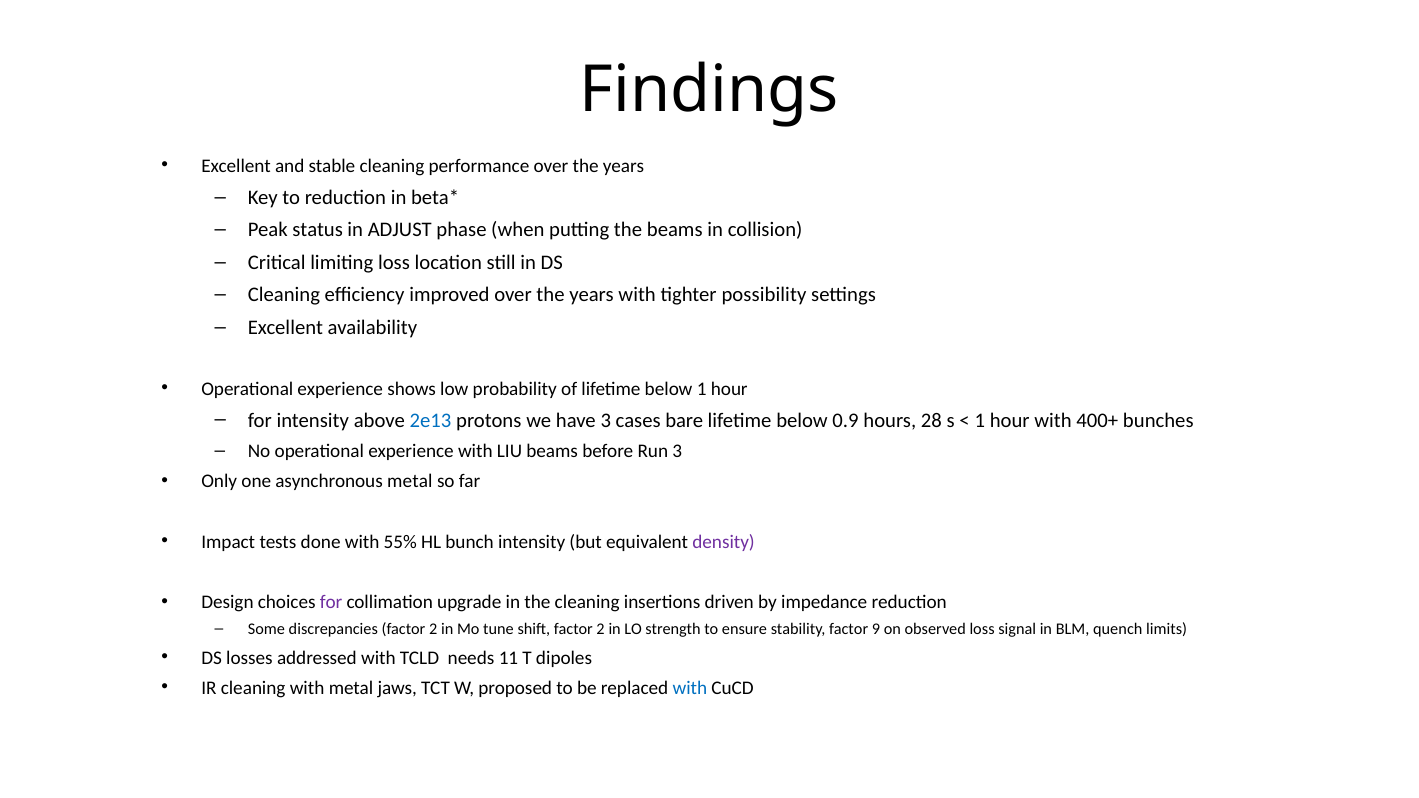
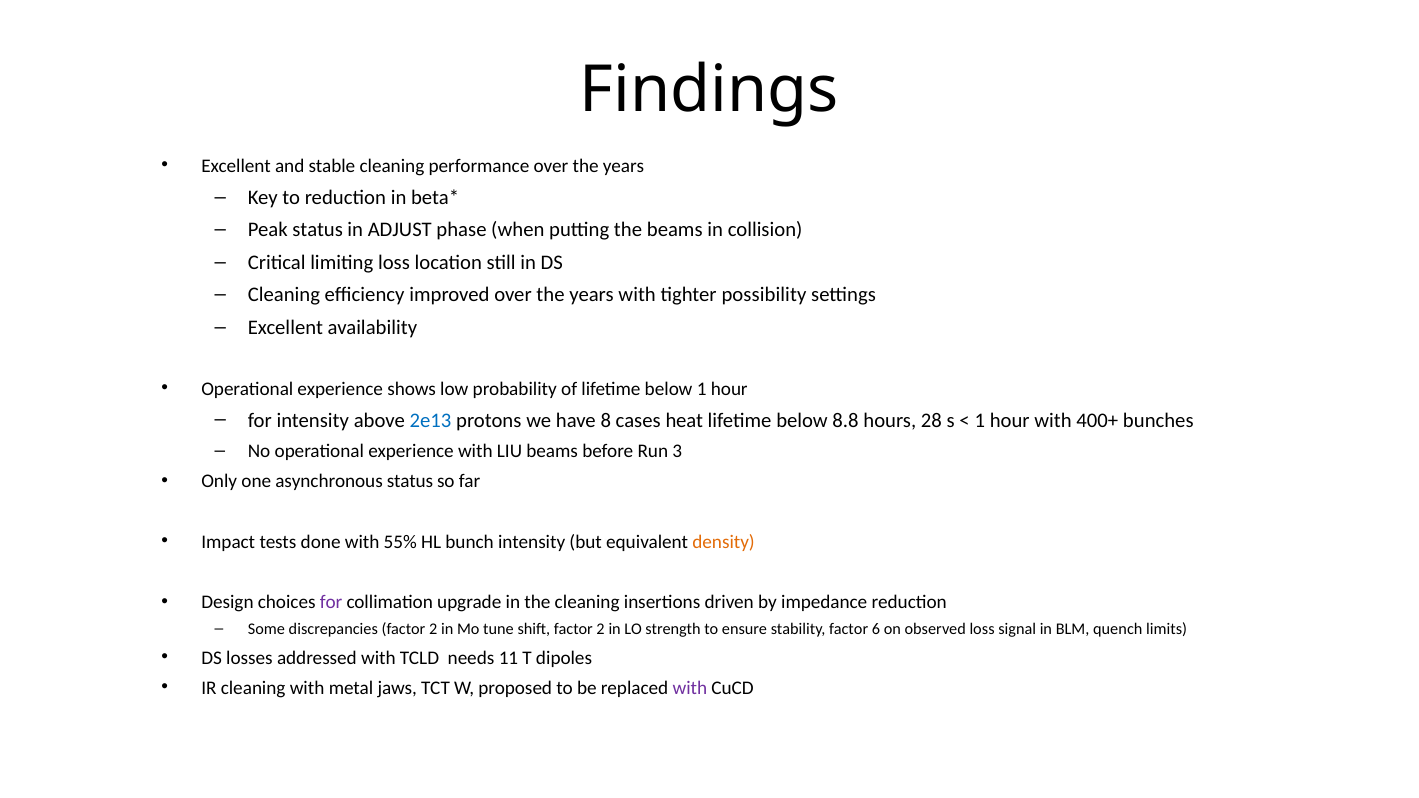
have 3: 3 -> 8 (606, 421)
bare: bare -> heat (684, 421)
0.9: 0.9 -> 8.8 (846, 421)
asynchronous metal: metal -> status (410, 482)
density colour: purple -> orange (724, 542)
9: 9 -> 6 (876, 629)
with colour: blue -> purple (690, 688)
